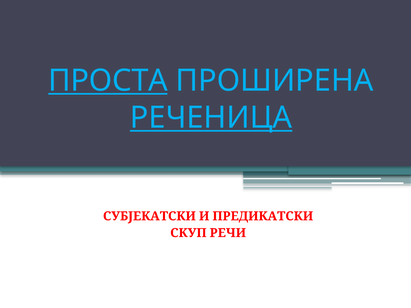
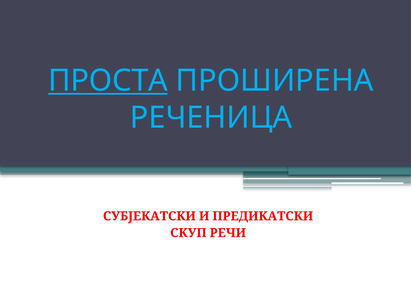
РЕЧЕНИЦА underline: present -> none (211, 118)
